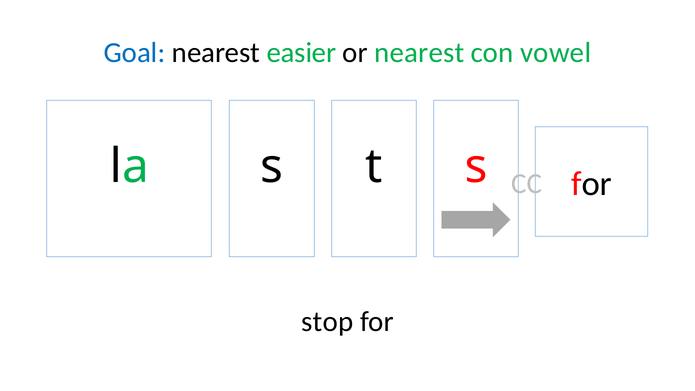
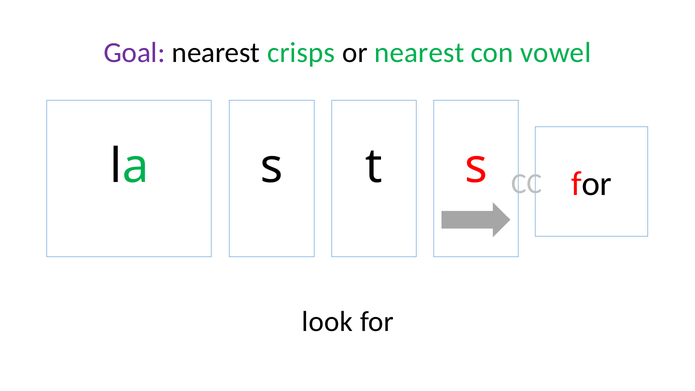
Goal colour: blue -> purple (134, 53)
easier: easier -> crisps (301, 53)
stop: stop -> look (327, 321)
